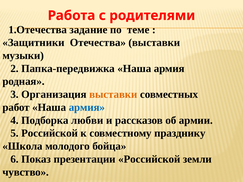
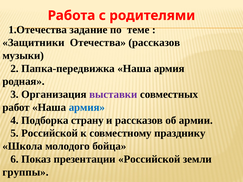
Отечества выставки: выставки -> рассказов (154, 43)
выставки colour: orange -> purple (113, 95)
любви: любви -> страну (87, 120)
чувство: чувство -> группы (26, 172)
